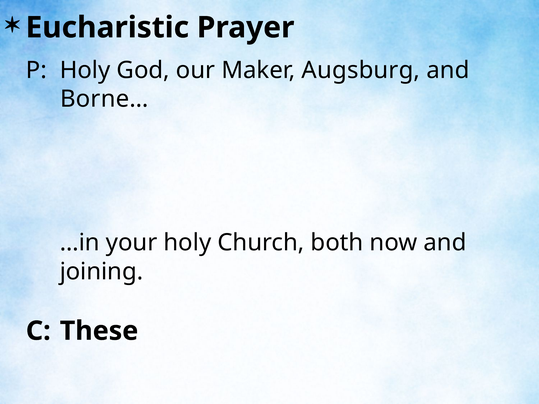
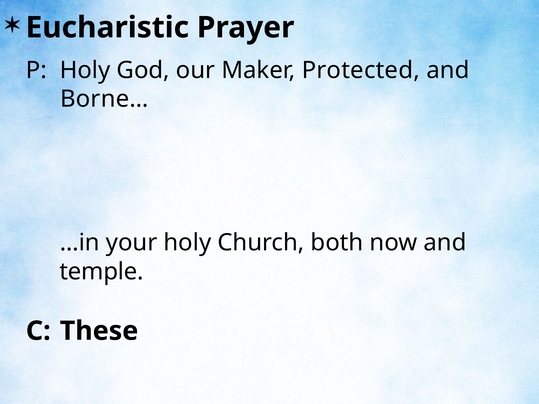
Augsburg: Augsburg -> Protected (361, 70)
joining: joining -> temple (102, 272)
